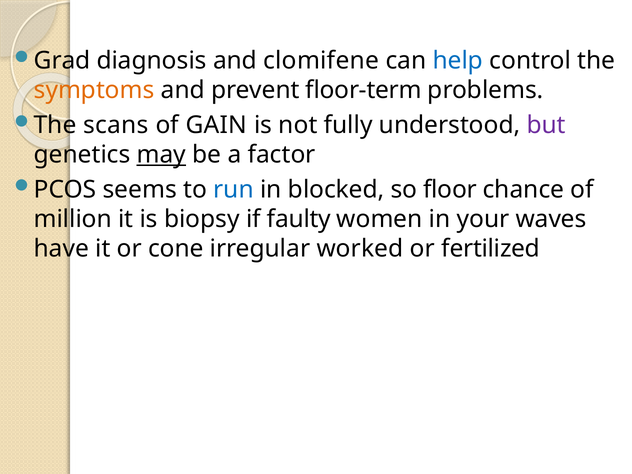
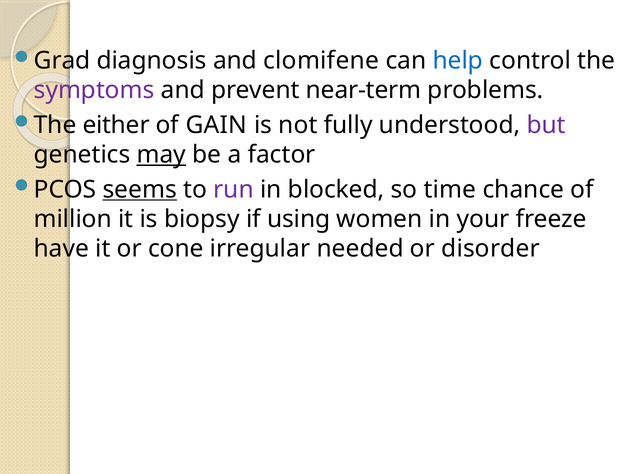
symptoms colour: orange -> purple (94, 90)
floor-term: floor-term -> near-term (364, 90)
scans: scans -> either (116, 125)
seems underline: none -> present (140, 189)
run colour: blue -> purple (234, 189)
floor: floor -> time (450, 189)
faulty: faulty -> using (299, 219)
waves: waves -> freeze (551, 219)
worked: worked -> needed (360, 248)
fertilized: fertilized -> disorder (491, 248)
